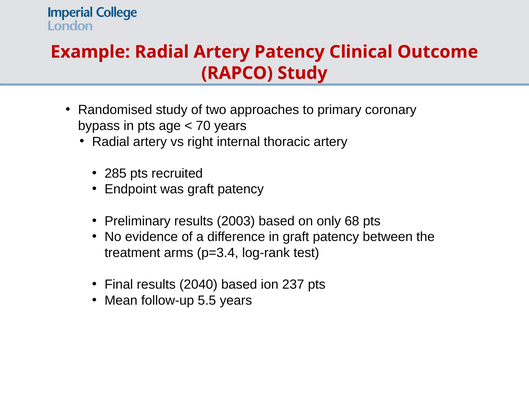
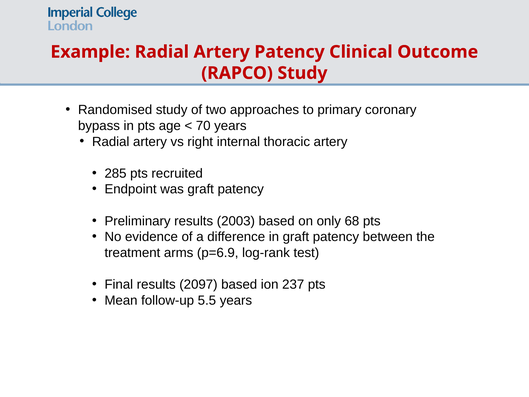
p=3.4: p=3.4 -> p=6.9 (218, 253)
2040: 2040 -> 2097 (198, 284)
